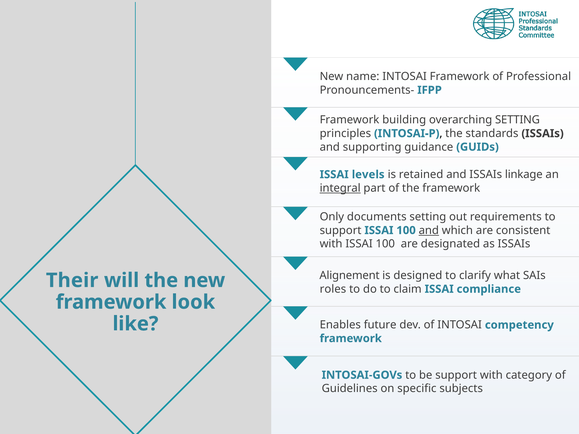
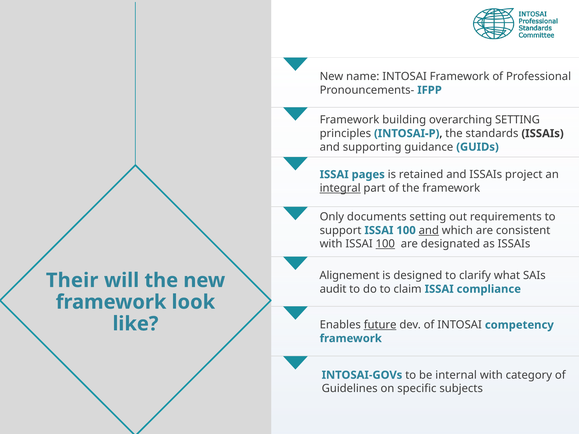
levels: levels -> pages (368, 175)
linkage: linkage -> project (524, 175)
100 underline: none -> present (385, 244)
roles: roles -> audit (333, 289)
future underline: none -> present (380, 325)
be support: support -> internal (456, 375)
